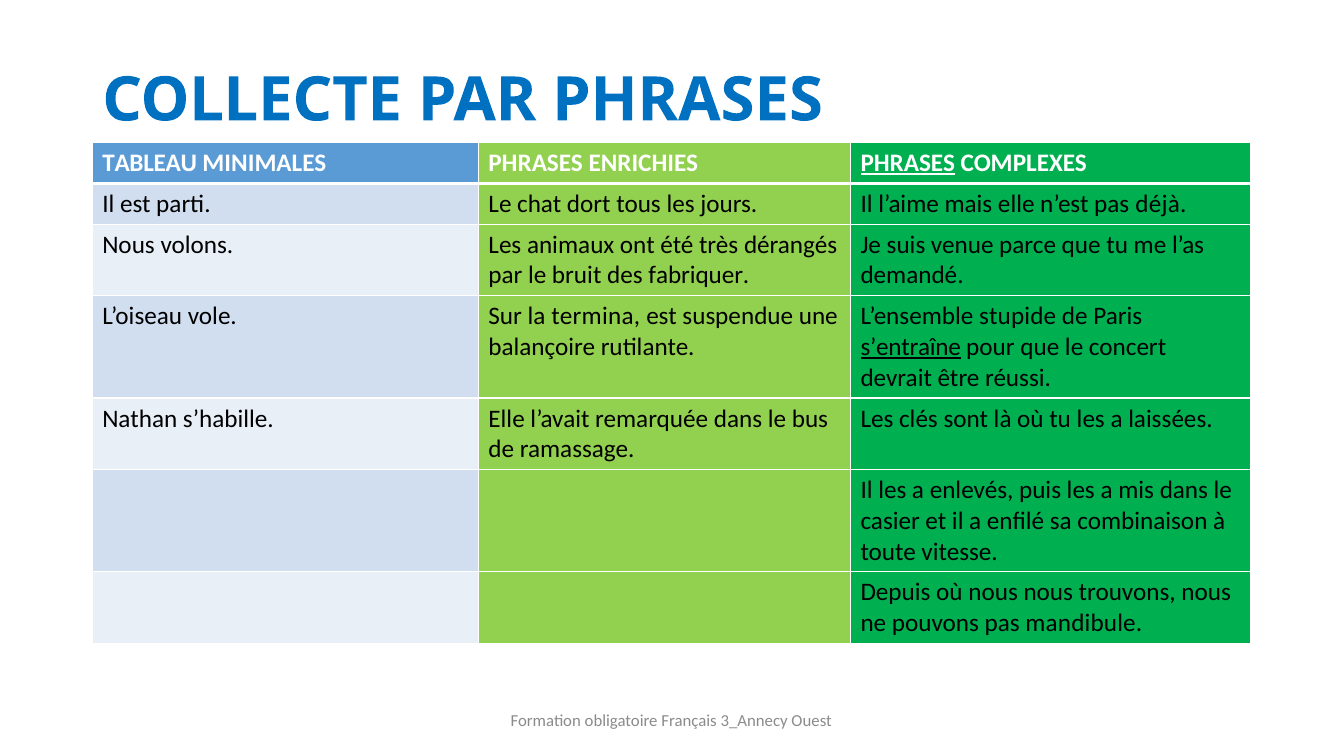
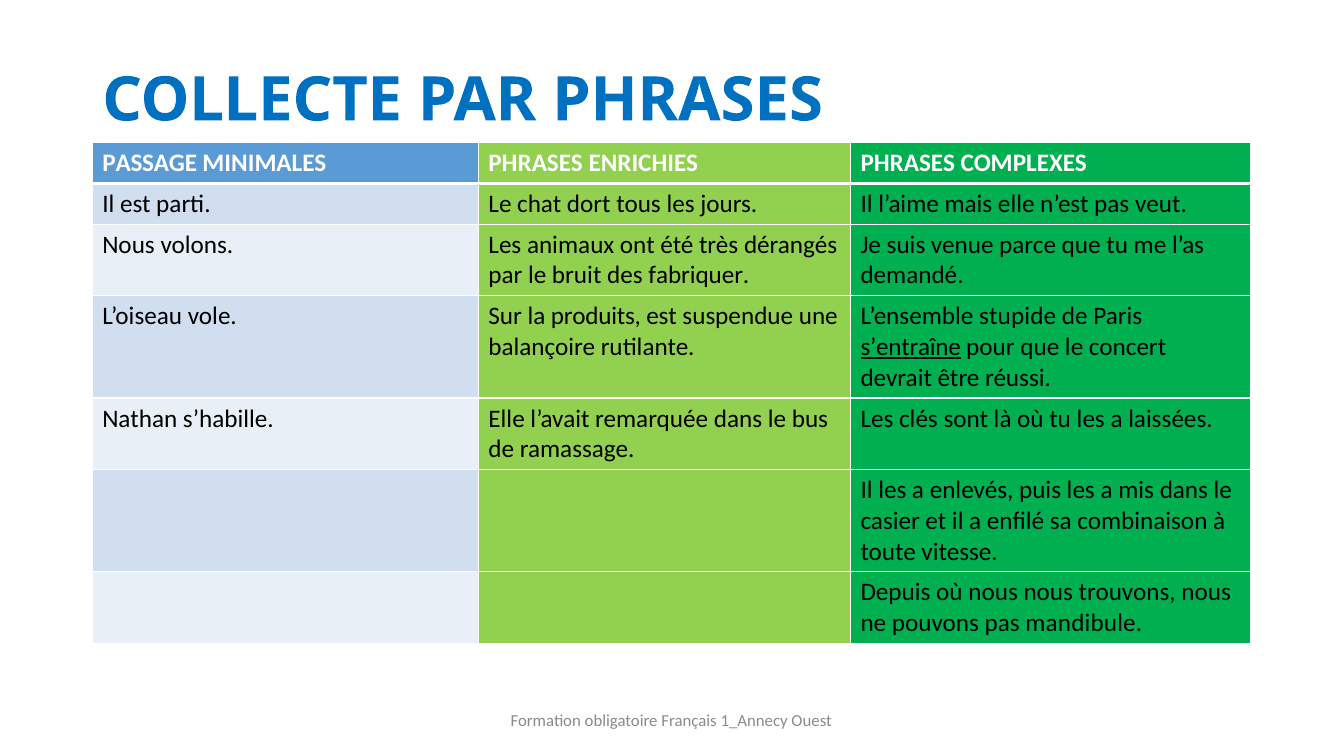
TABLEAU: TABLEAU -> PASSAGE (150, 163)
PHRASES underline: present -> none (908, 163)
déjà: déjà -> veut (1161, 204)
termina: termina -> produits (596, 317)
3_Annecy: 3_Annecy -> 1_Annecy (754, 721)
